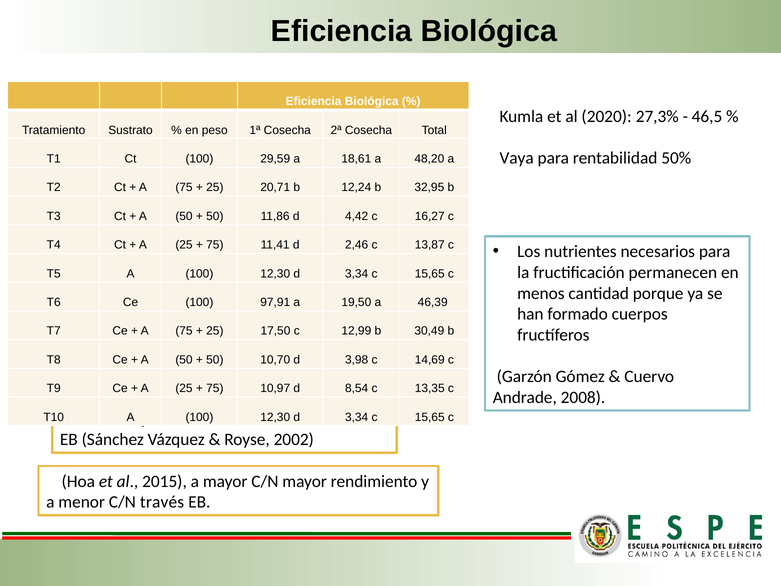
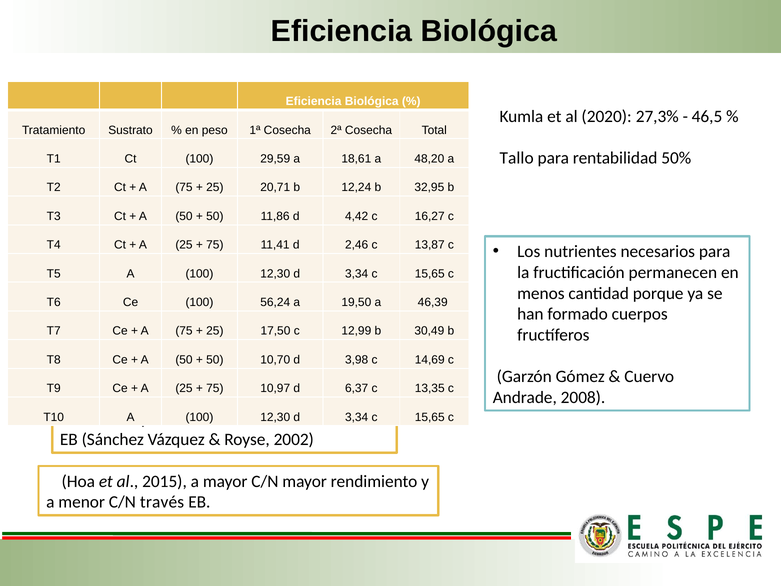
Vaya: Vaya -> Tallo (517, 158)
97,91: 97,91 -> 56,24 (275, 302)
8,54: 8,54 -> 6,37 (357, 388)
